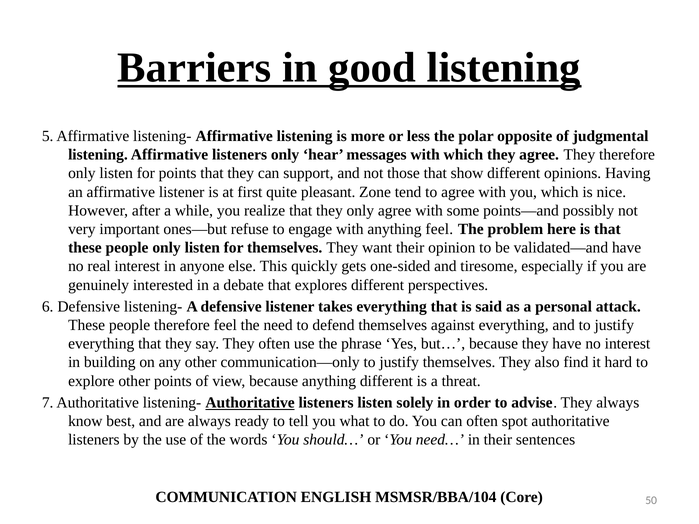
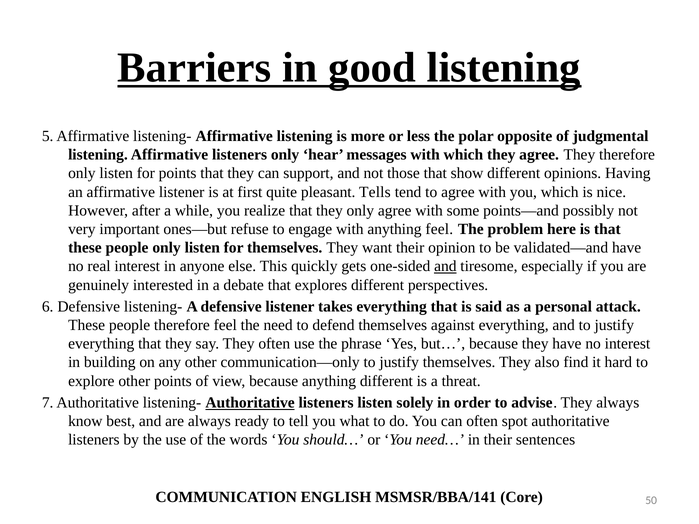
Zone: Zone -> Tells (375, 192)
and underline: none -> present (445, 266)
MSMSR/BBA/104: MSMSR/BBA/104 -> MSMSR/BBA/141 (436, 497)
